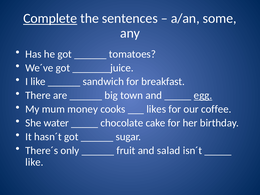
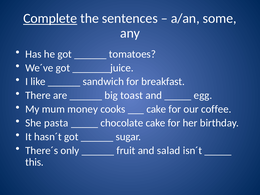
town: town -> toast (132, 95)
egg underline: present -> none (203, 95)
likes: likes -> cake (156, 109)
water: water -> pasta (56, 123)
like: like -> this (35, 162)
